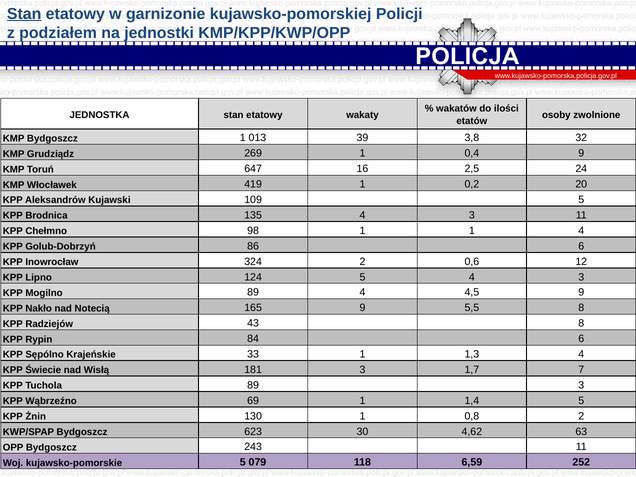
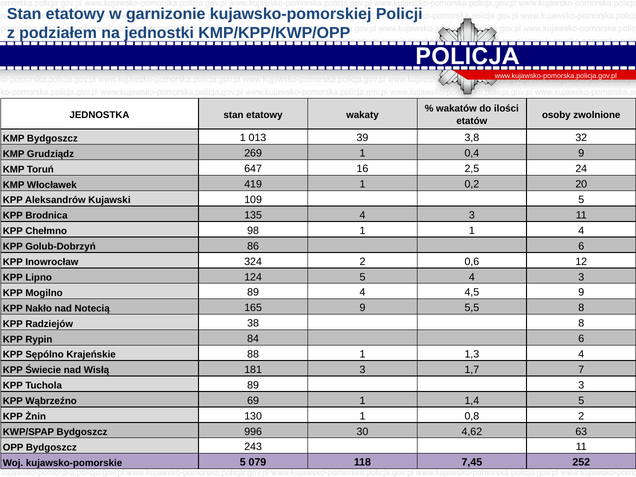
Stan underline: present -> none (24, 14)
43: 43 -> 38 (253, 323)
33: 33 -> 88 (253, 354)
623: 623 -> 996 (253, 432)
6,59: 6,59 -> 7,45 (472, 462)
